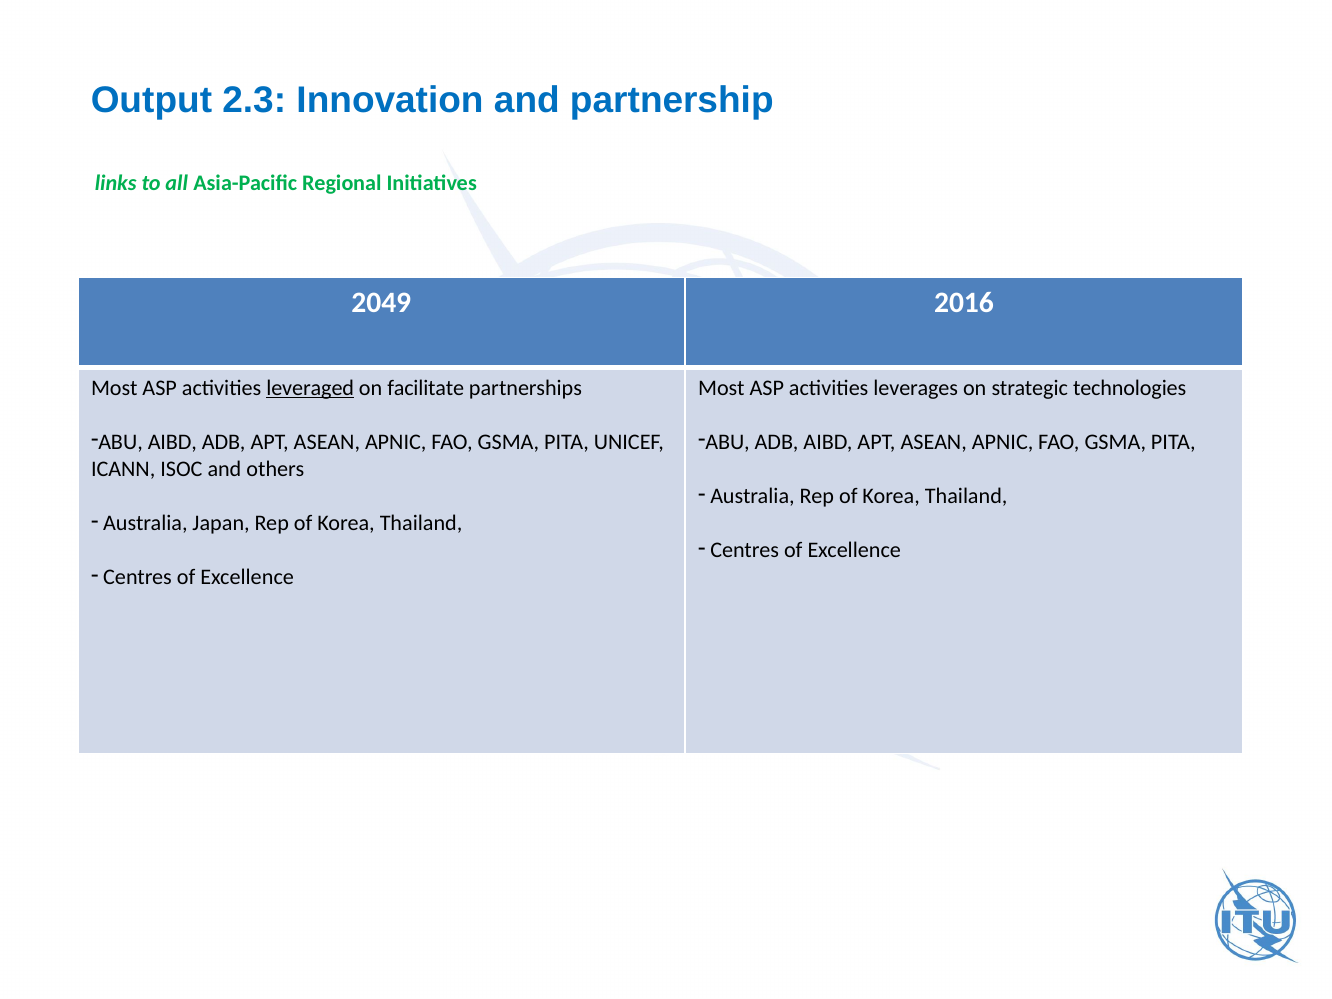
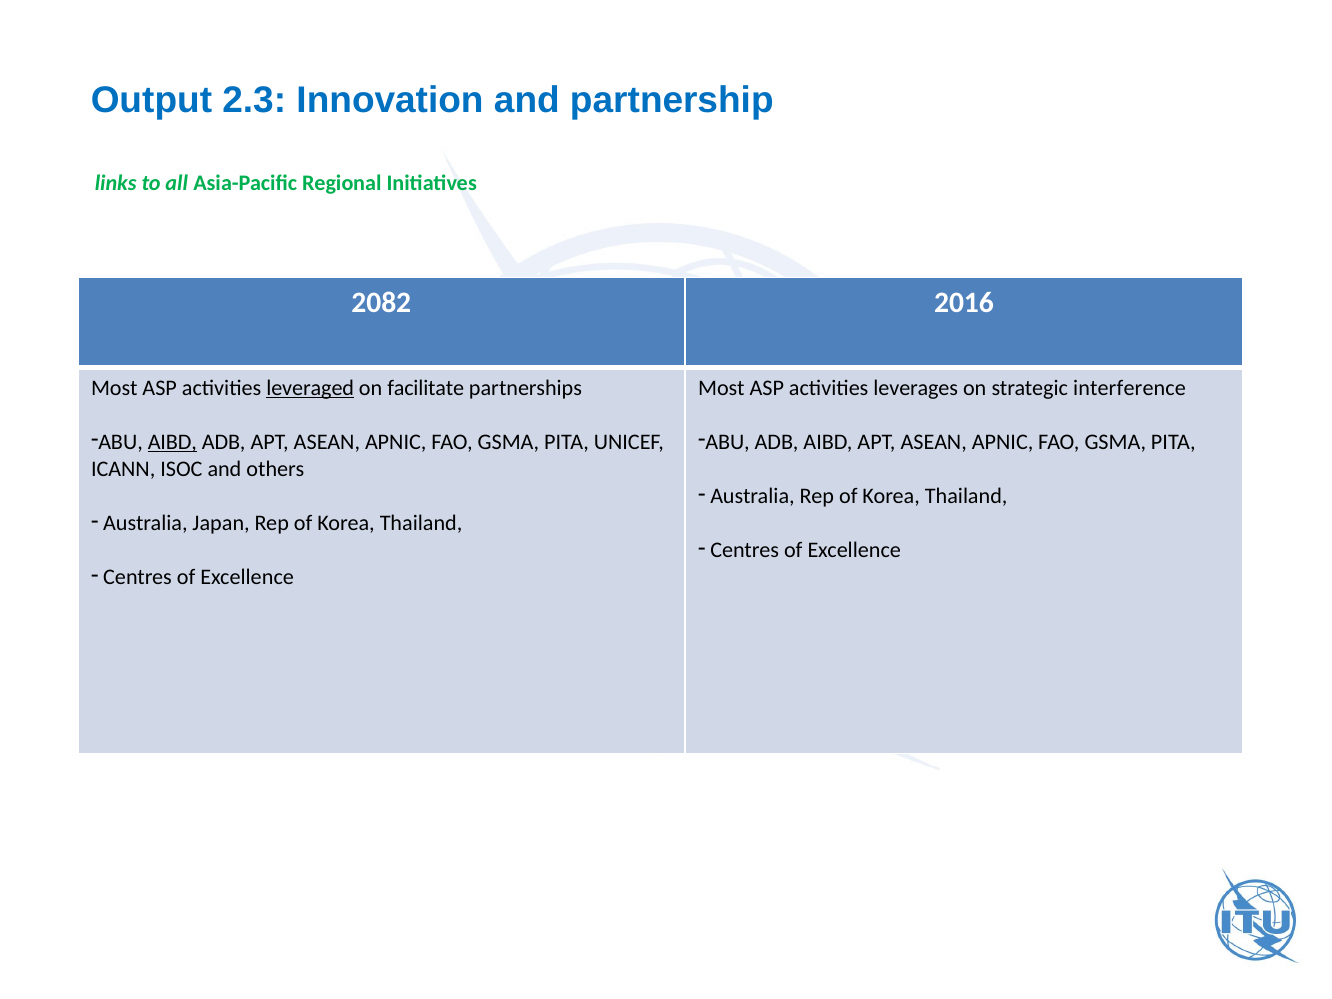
2049: 2049 -> 2082 (381, 303)
technologies: technologies -> interference (1130, 388)
AIBD underline: none -> present (172, 442)
